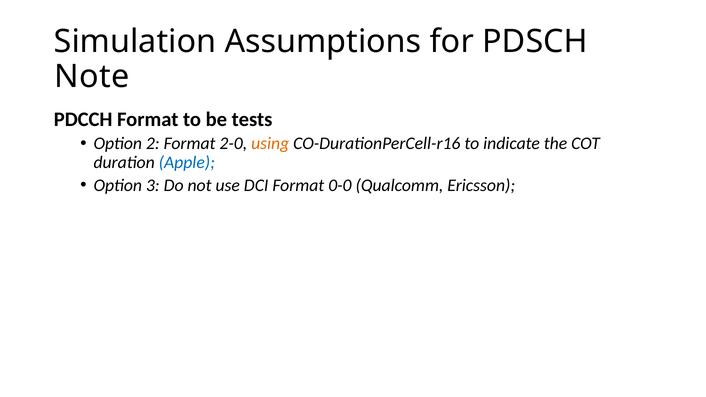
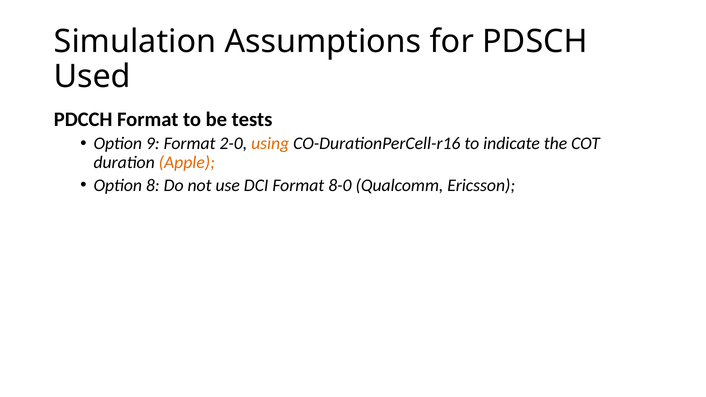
Note: Note -> Used (92, 77)
2: 2 -> 9 (153, 144)
Apple colour: blue -> orange (187, 163)
3: 3 -> 8 (153, 185)
0-0: 0-0 -> 8-0 (340, 185)
